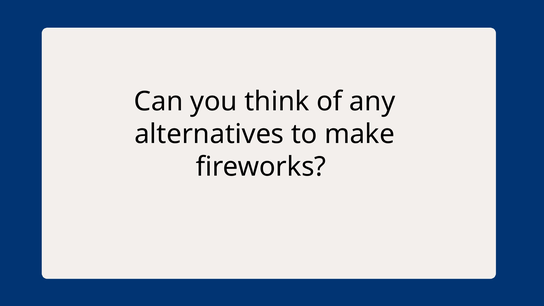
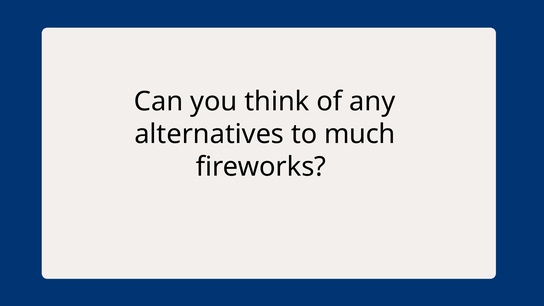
make: make -> much (360, 134)
